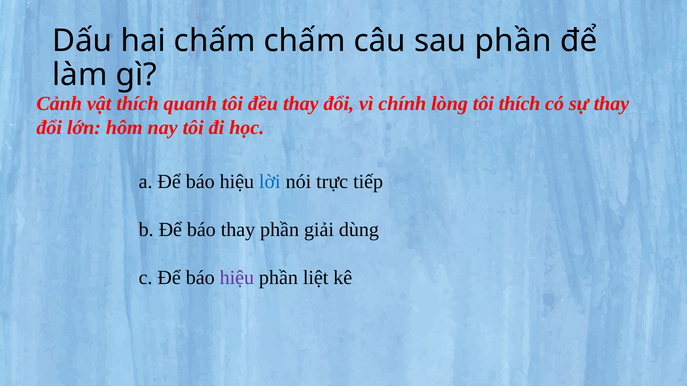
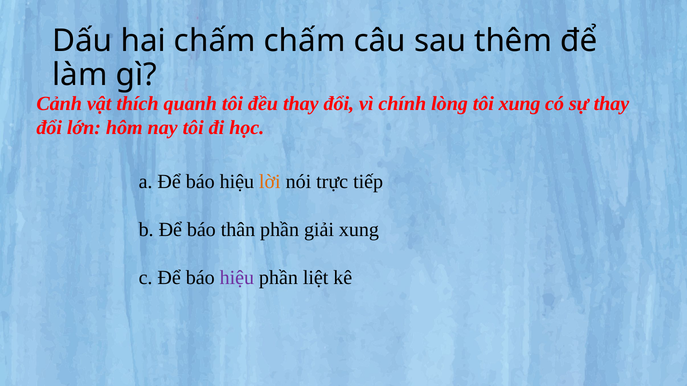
sau phần: phần -> thêm (513, 41)
tôi thích: thích -> xung (520, 104)
lời colour: blue -> orange (270, 182)
báo thay: thay -> thân (238, 230)
giải dùng: dùng -> xung (359, 230)
